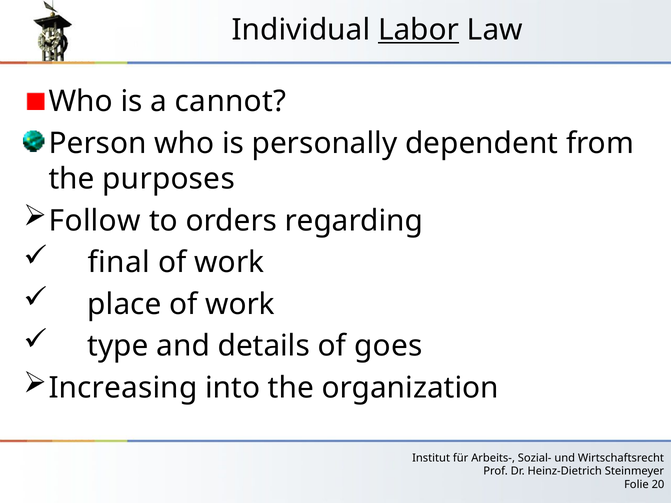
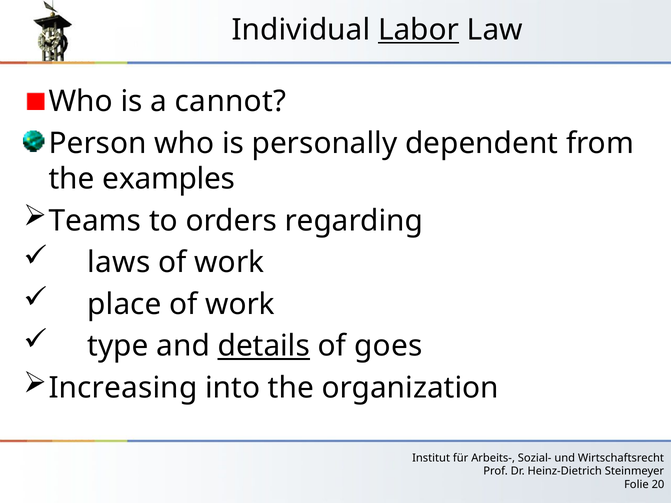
purposes: purposes -> examples (169, 179)
Follow: Follow -> Teams (95, 221)
final: final -> laws (119, 263)
details underline: none -> present (264, 346)
